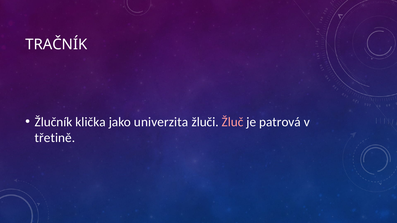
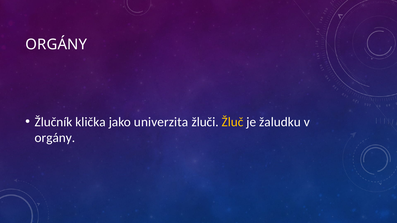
TRAČNÍK: TRAČNÍK -> ORGÁNY (56, 45)
Žluč colour: pink -> yellow (233, 122)
patrová: patrová -> žaludku (280, 122)
třetině: třetině -> orgány (55, 138)
